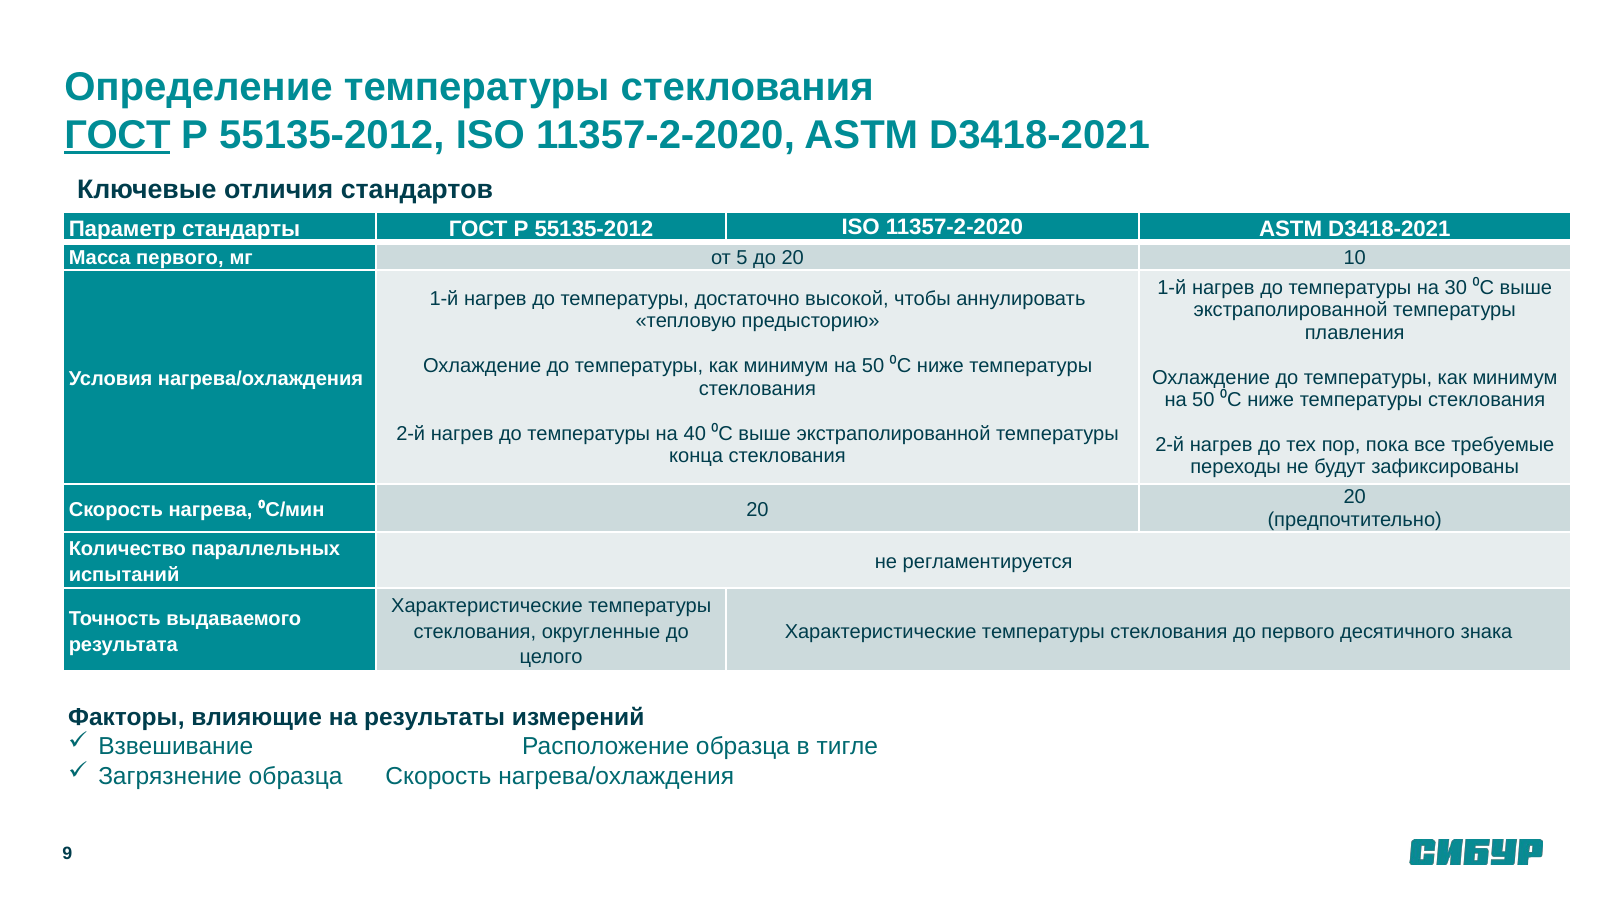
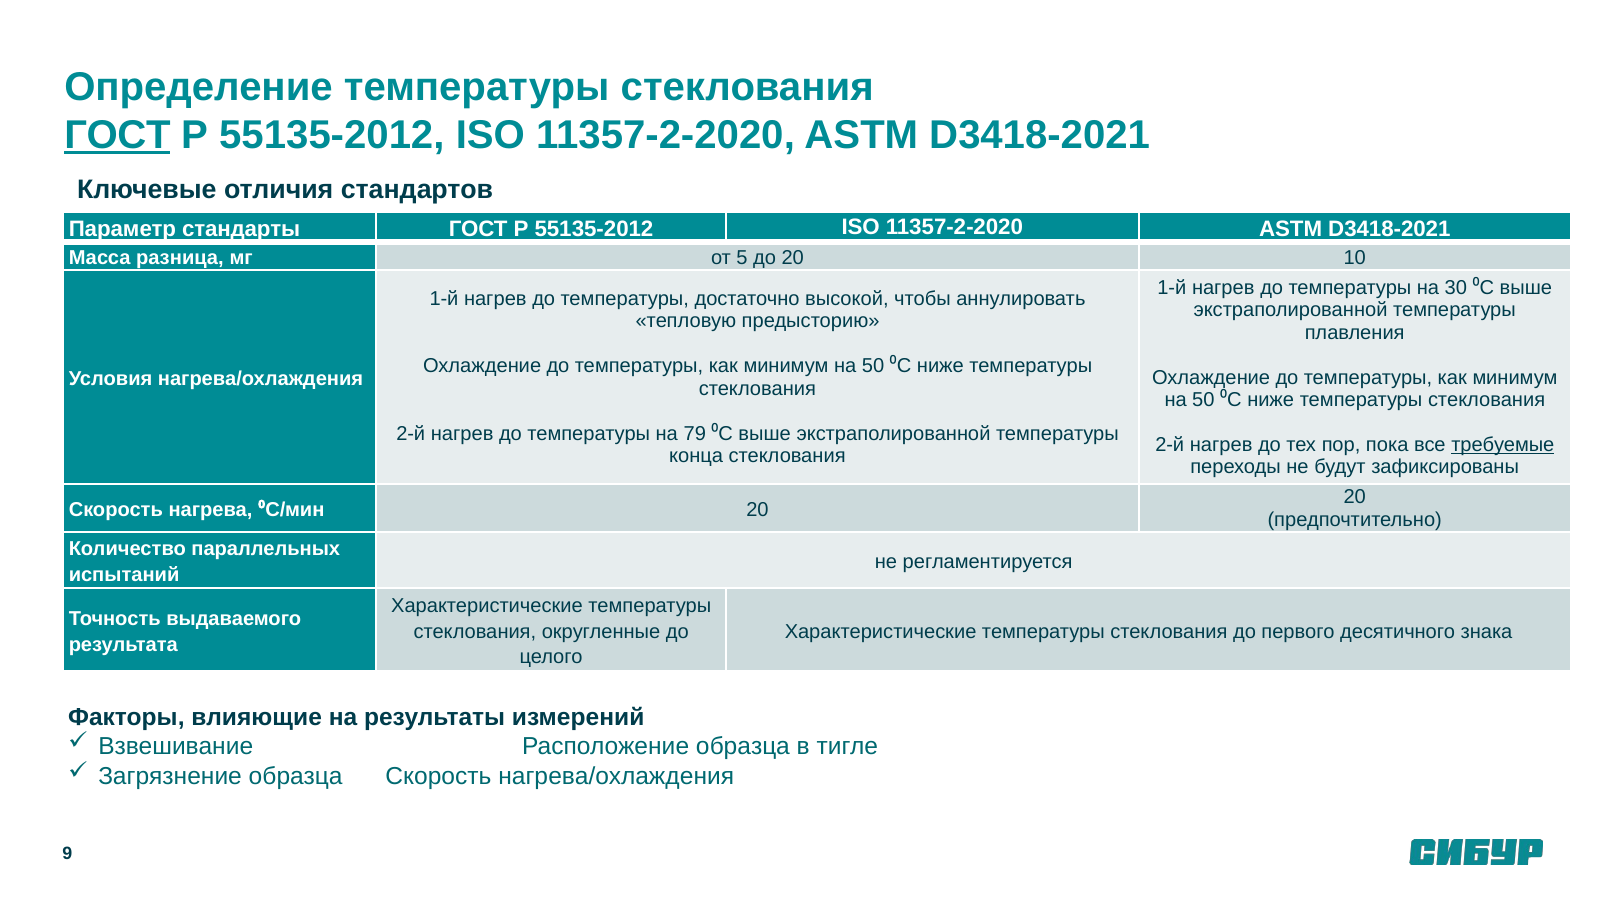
Масса первого: первого -> разница (180, 258)
40: 40 -> 79 (695, 434)
требуемые underline: none -> present (1503, 445)
